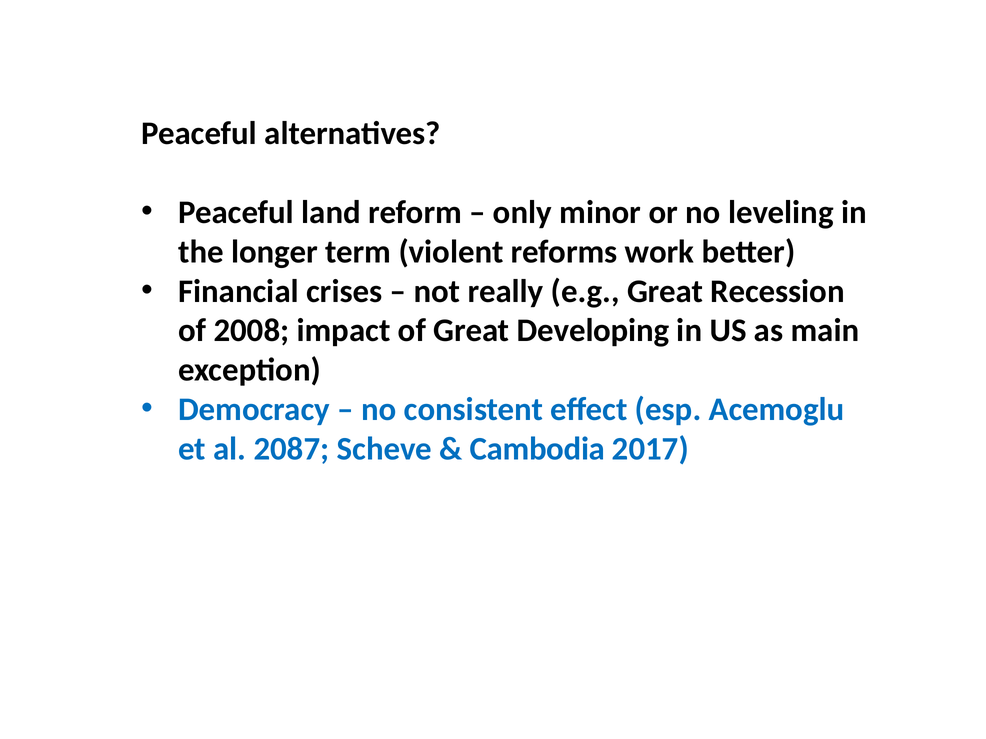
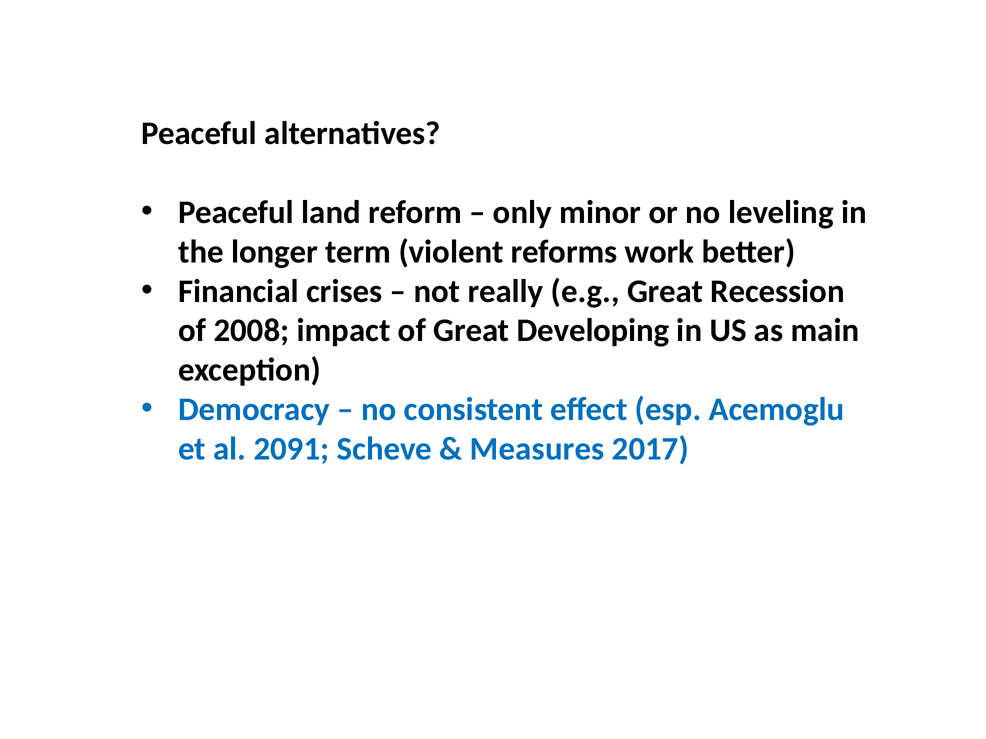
2087: 2087 -> 2091 (292, 449)
Cambodia: Cambodia -> Measures (537, 449)
